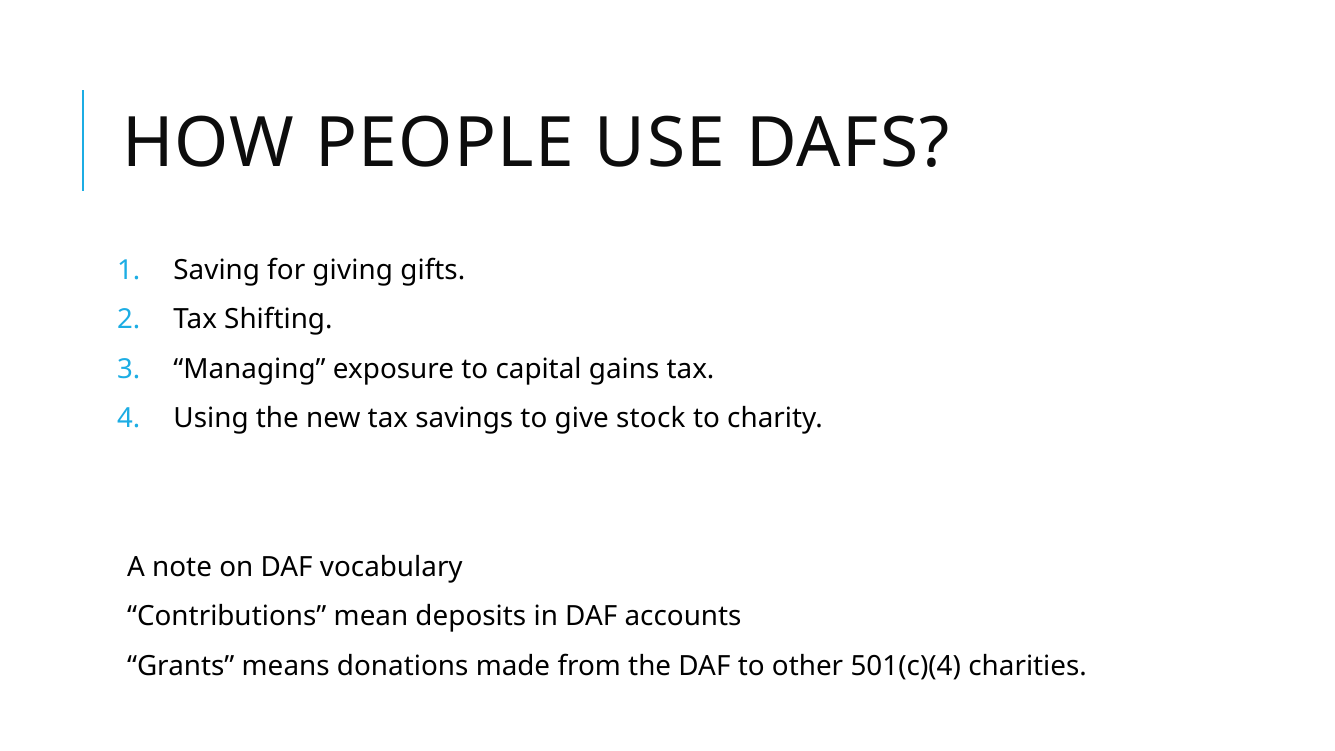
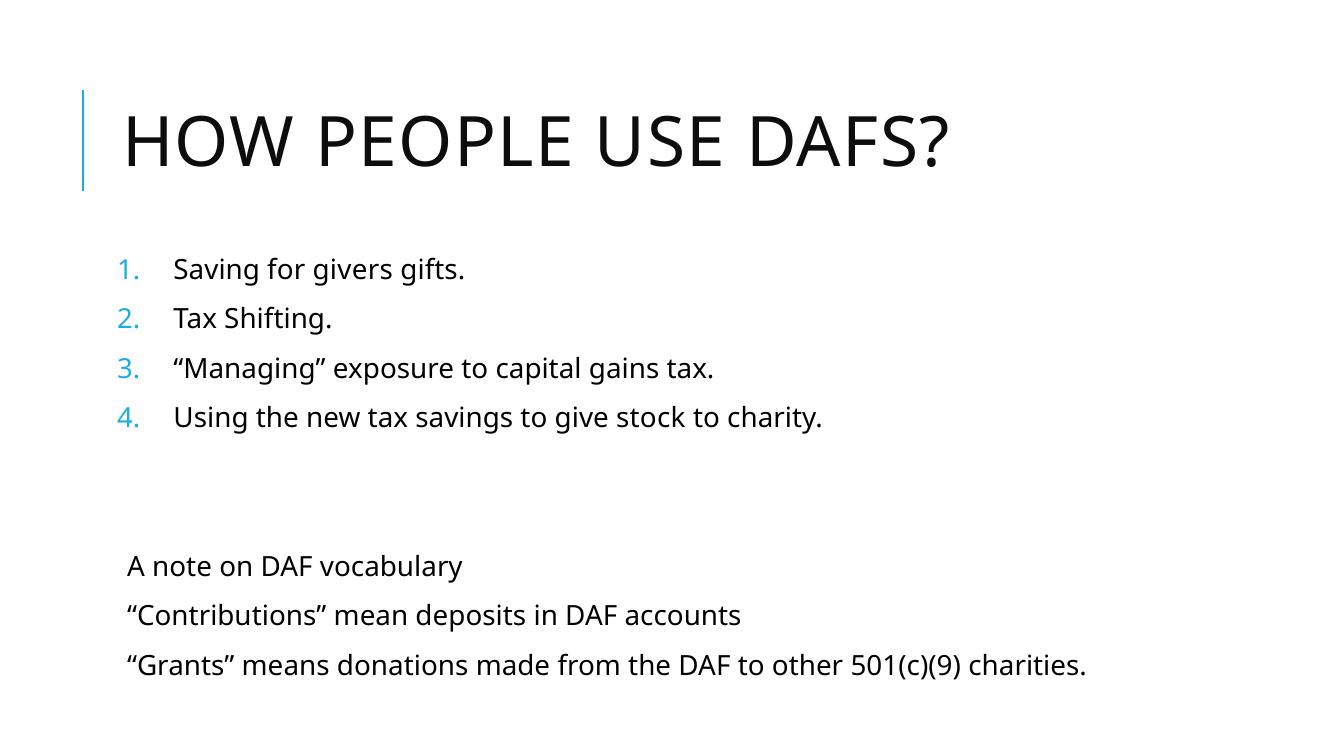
giving: giving -> givers (353, 270)
501(c)(4: 501(c)(4 -> 501(c)(9 (906, 666)
